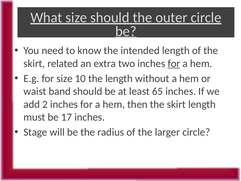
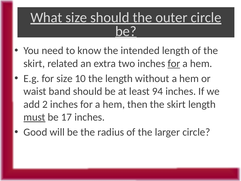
65: 65 -> 94 (158, 91)
must underline: none -> present (34, 117)
Stage: Stage -> Good (35, 132)
